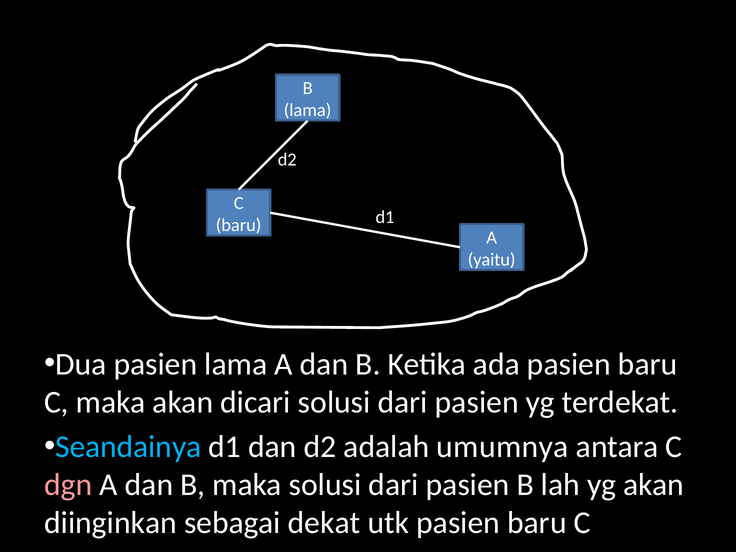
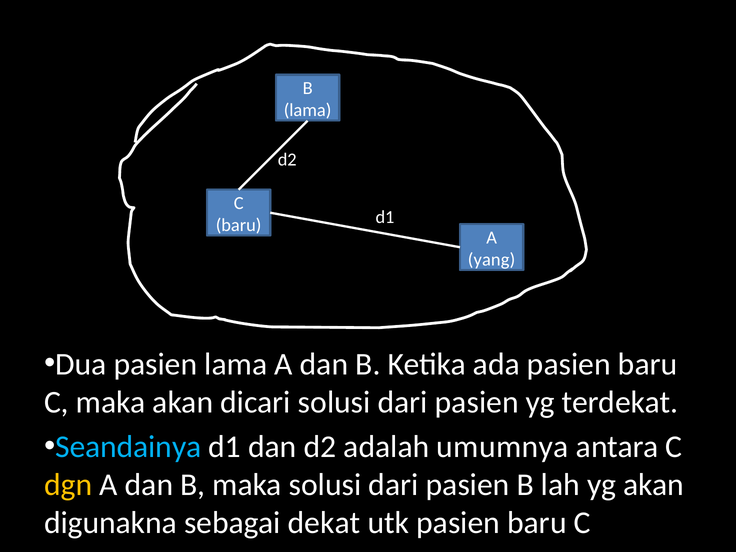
yaitu: yaitu -> yang (492, 260)
dgn colour: pink -> yellow (68, 485)
diinginkan: diinginkan -> digunakna (111, 523)
